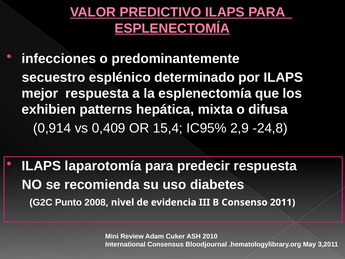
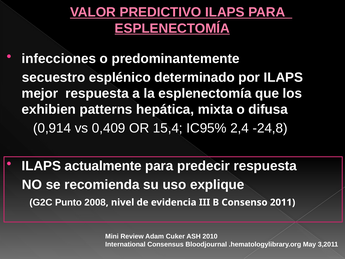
2,9: 2,9 -> 2,4 (240, 128)
laparotomía: laparotomía -> actualmente (103, 166)
diabetes: diabetes -> explique (217, 184)
